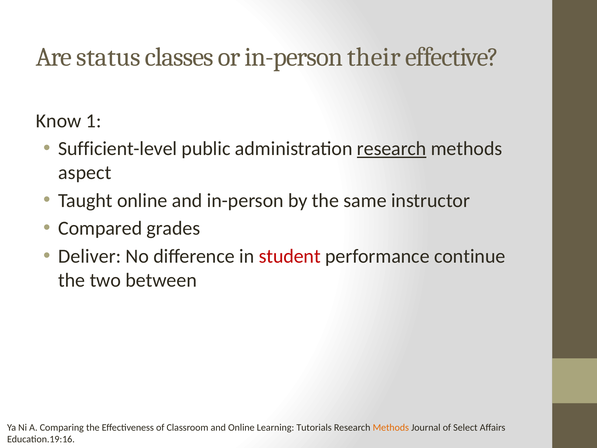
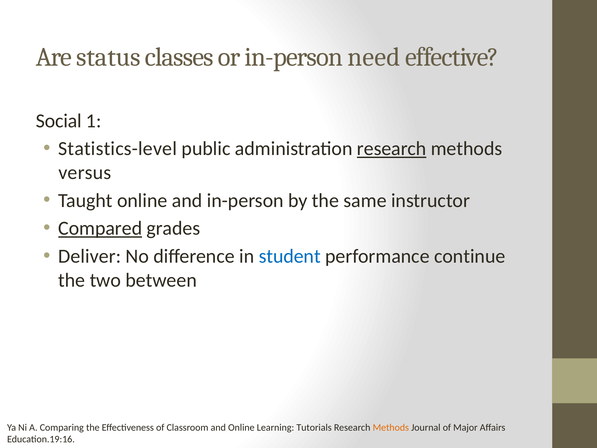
their: their -> need (374, 57)
Know: Know -> Social (59, 121)
Sufficient-level: Sufficient-level -> Statistics-level (118, 149)
aspect: aspect -> versus (85, 173)
Compared underline: none -> present (100, 228)
student colour: red -> blue (290, 256)
Select: Select -> Major (465, 427)
